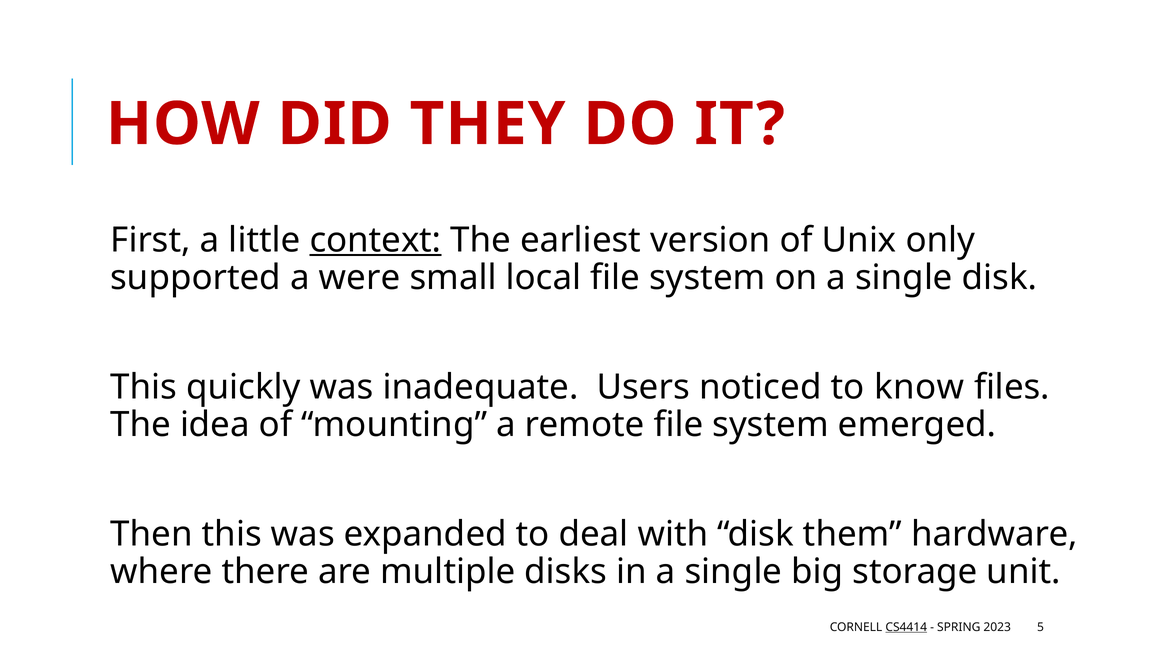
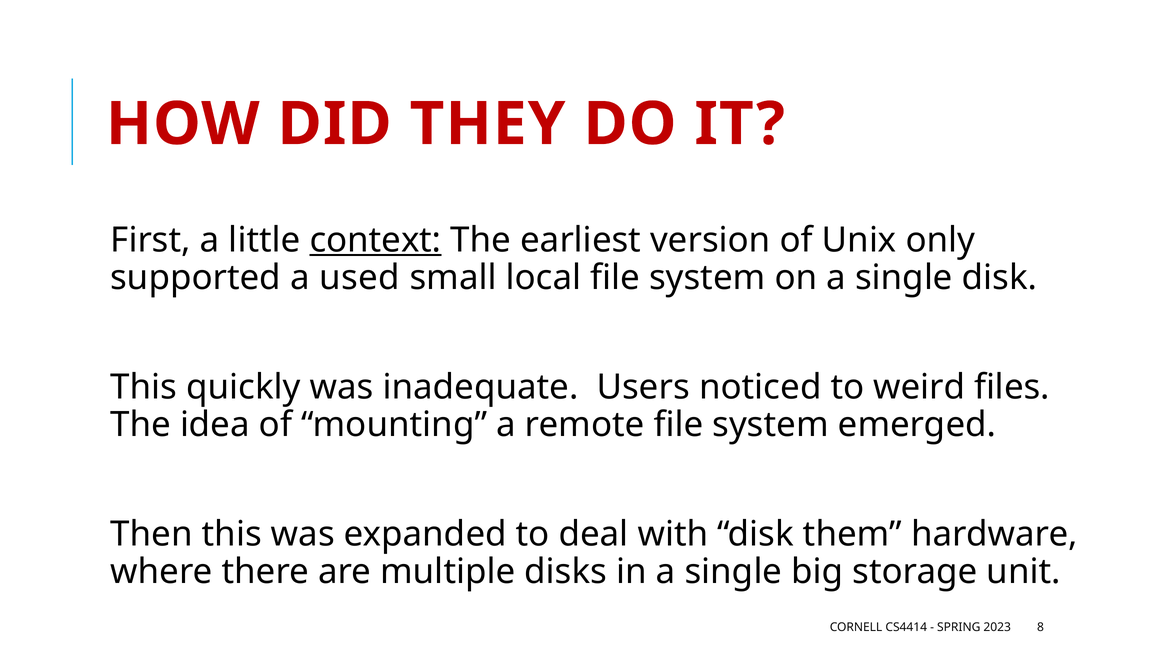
were: were -> used (359, 278)
know: know -> weird (919, 387)
CS4414 underline: present -> none (906, 627)
5: 5 -> 8 (1041, 627)
